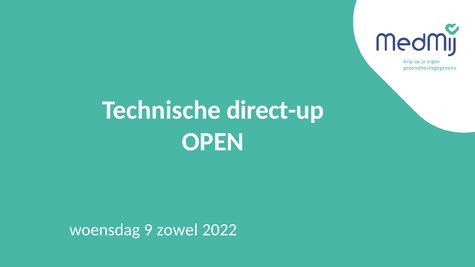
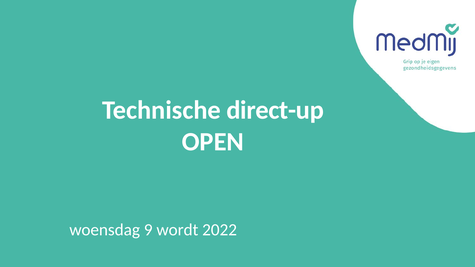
zowel: zowel -> wordt (177, 230)
